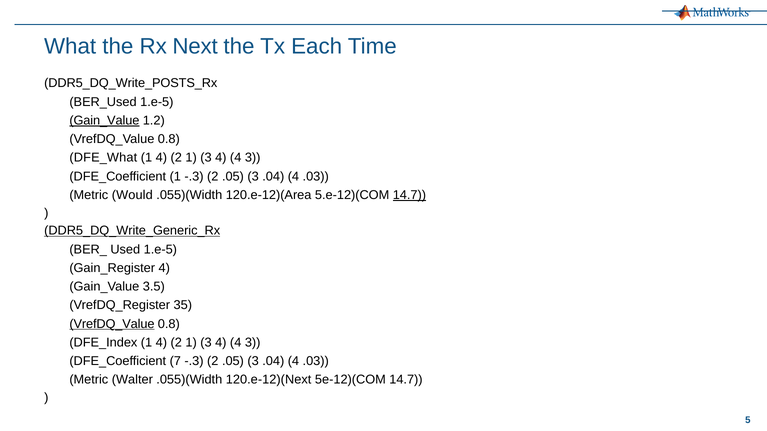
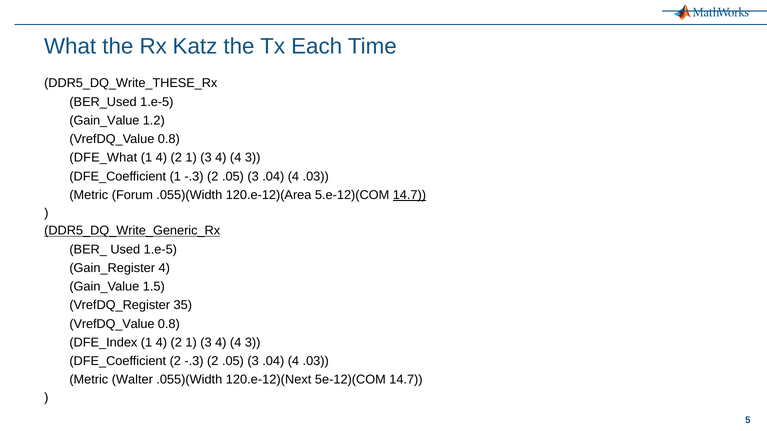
Next: Next -> Katz (195, 47)
DDR5_DQ_Write_POSTS_Rx: DDR5_DQ_Write_POSTS_Rx -> DDR5_DQ_Write_THESE_Rx (131, 83)
Gain_Value underline: present -> none (104, 121)
Would: Would -> Forum (132, 195)
3.5: 3.5 -> 1.5 (154, 287)
VrefDQ_Value underline: present -> none (112, 324)
DFE_Coefficient 7: 7 -> 2 (175, 361)
